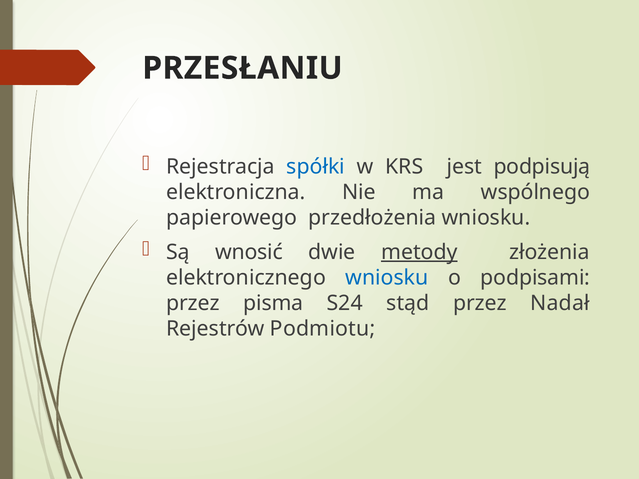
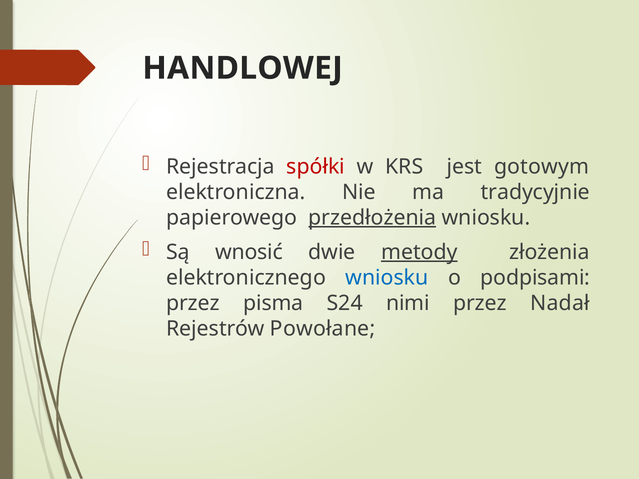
PRZESŁANIU: PRZESŁANIU -> HANDLOWEJ (243, 68)
spółki colour: blue -> red (316, 167)
podpisują: podpisują -> gotowym (542, 167)
wspólnego: wspólnego -> tradycyjnie (535, 192)
przedłożenia underline: none -> present (372, 218)
stąd: stąd -> nimi (408, 303)
Podmiotu: Podmiotu -> Powołane (323, 329)
